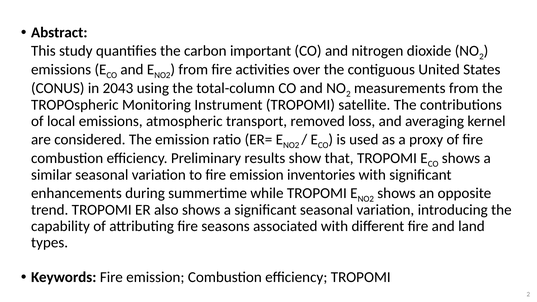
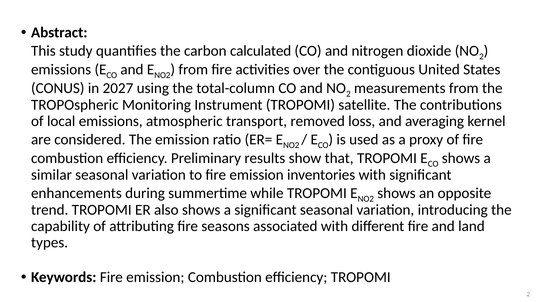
important: important -> calculated (261, 51)
2043: 2043 -> 2027 (118, 88)
